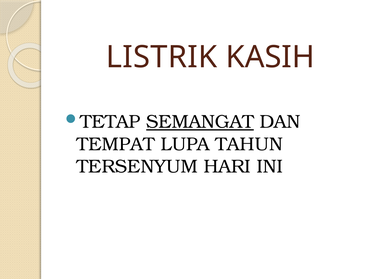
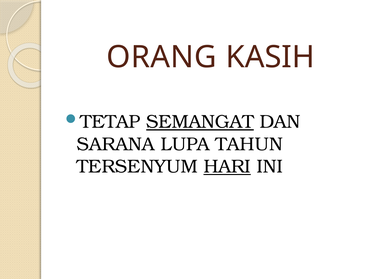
LISTRIK: LISTRIK -> ORANG (162, 57)
TEMPAT: TEMPAT -> SARANA (116, 144)
HARI underline: none -> present (227, 166)
